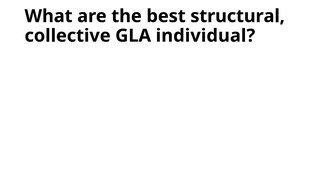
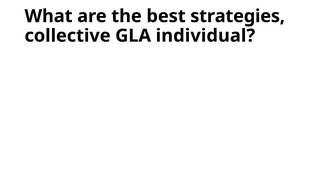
structural: structural -> strategies (238, 16)
